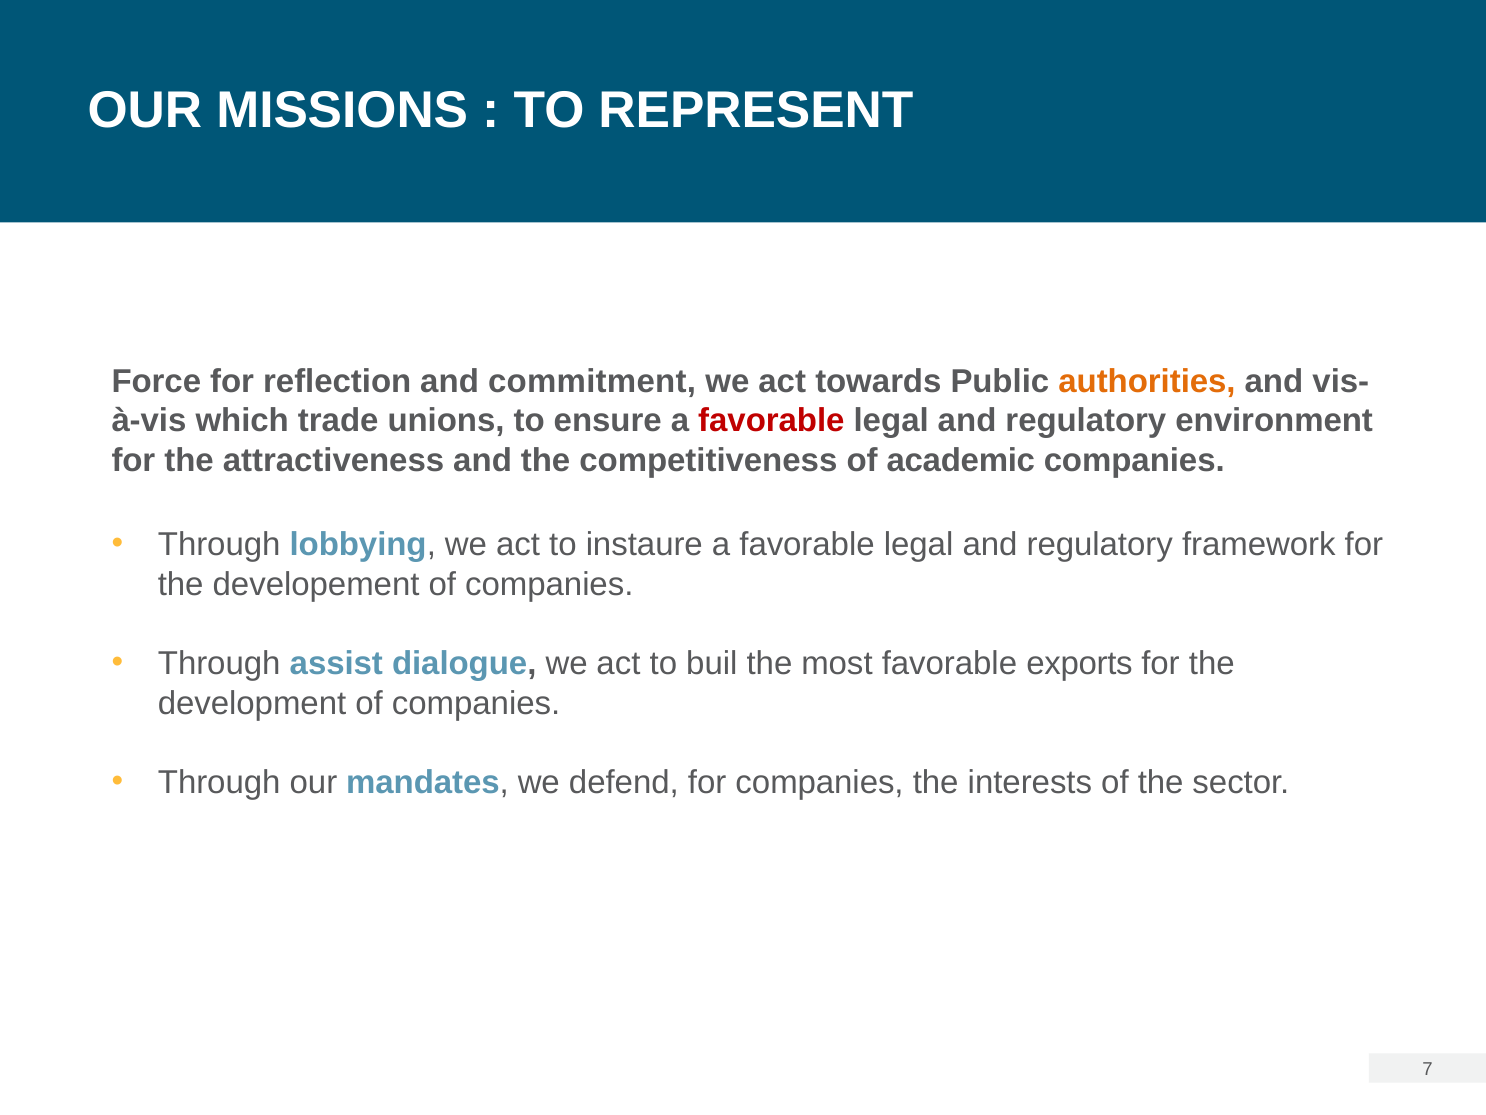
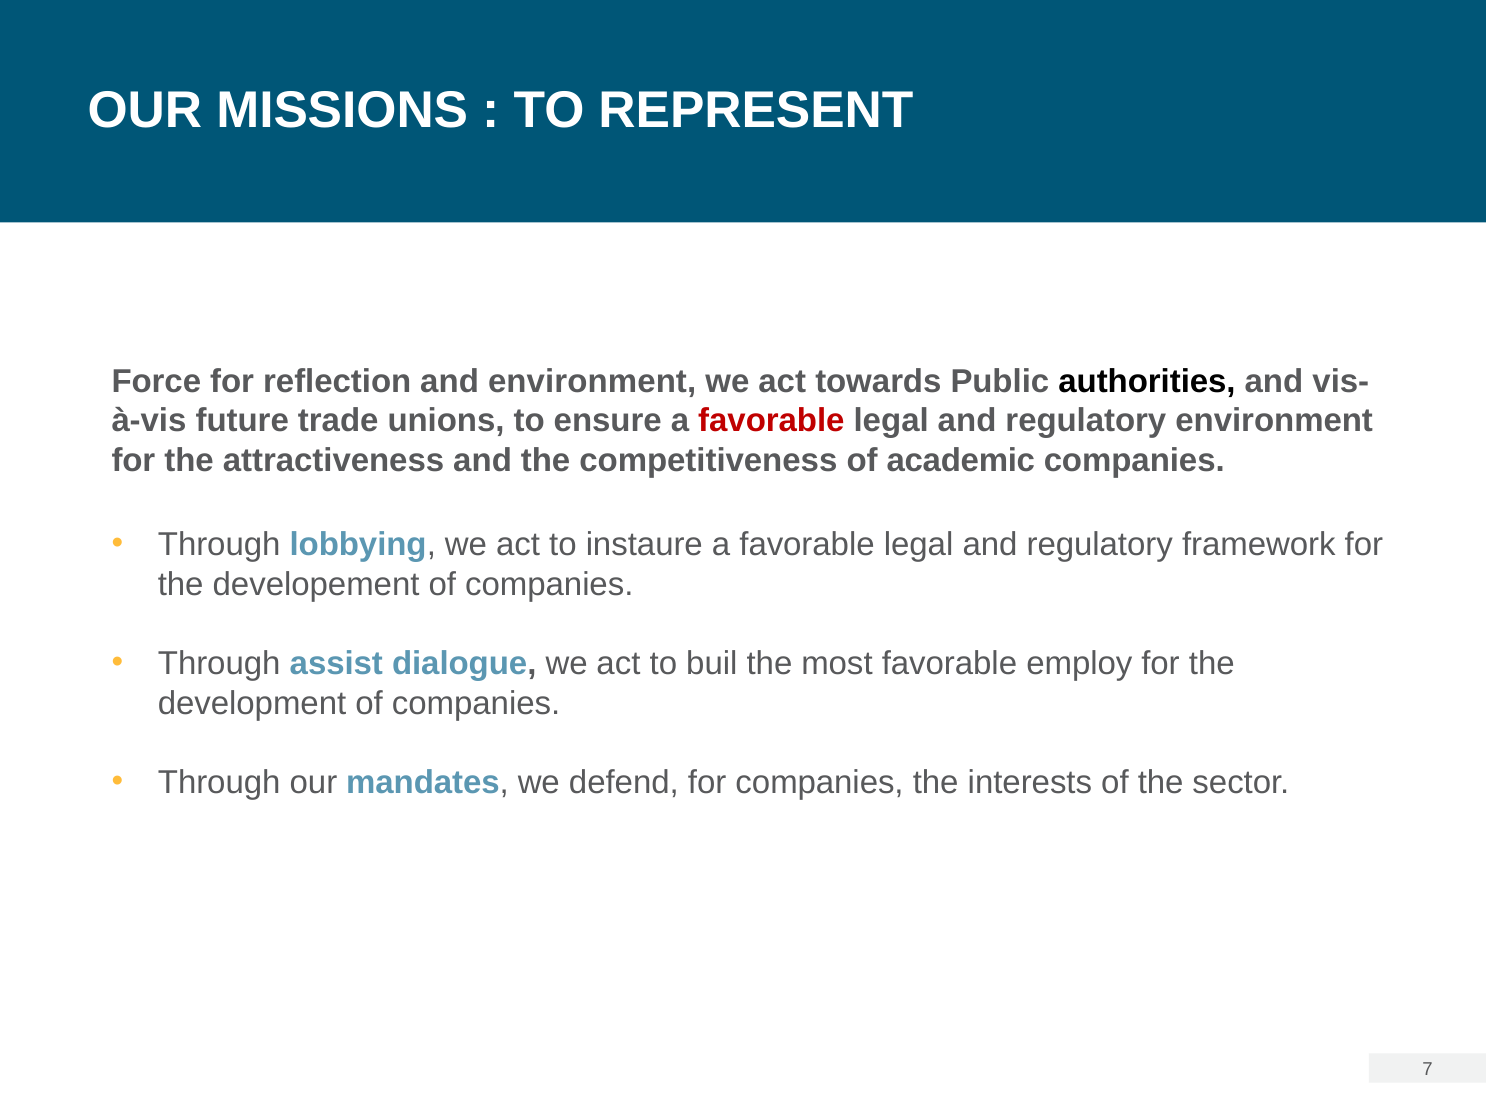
and commitment: commitment -> environment (592, 381)
authorities colour: orange -> black (1147, 381)
which: which -> future (242, 421)
exports: exports -> employ (1079, 663)
